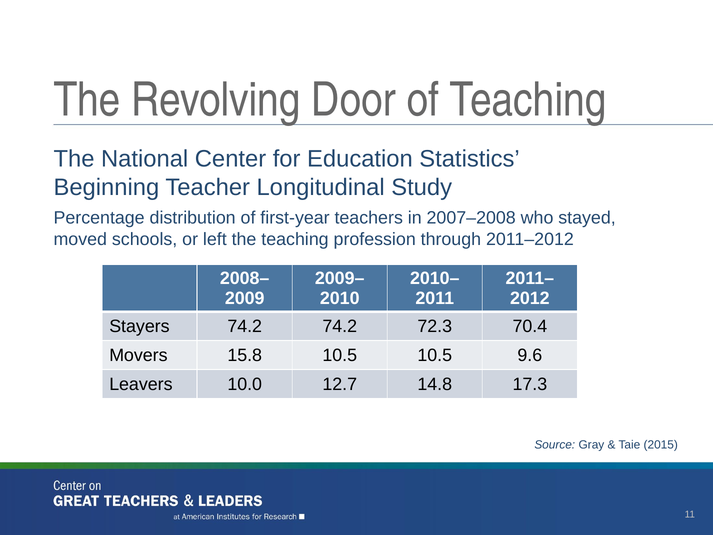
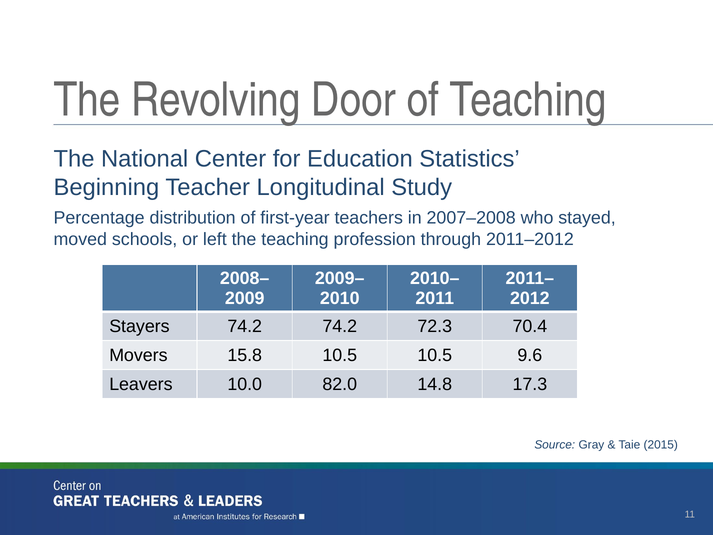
12.7: 12.7 -> 82.0 (340, 384)
